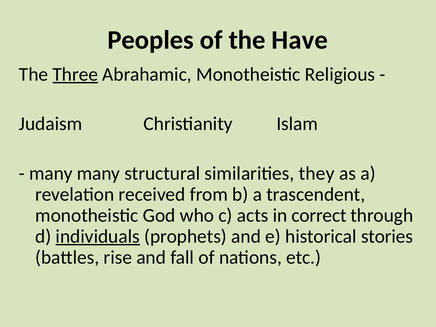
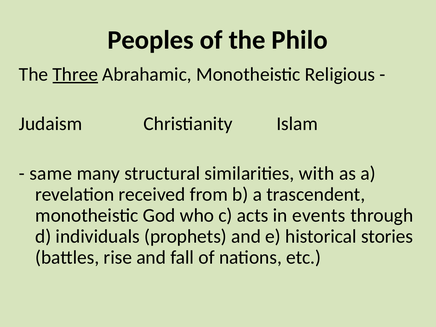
Have: Have -> Philo (300, 40)
many: many -> same (51, 174)
they: they -> with (317, 174)
correct: correct -> events (319, 215)
individuals underline: present -> none (98, 236)
